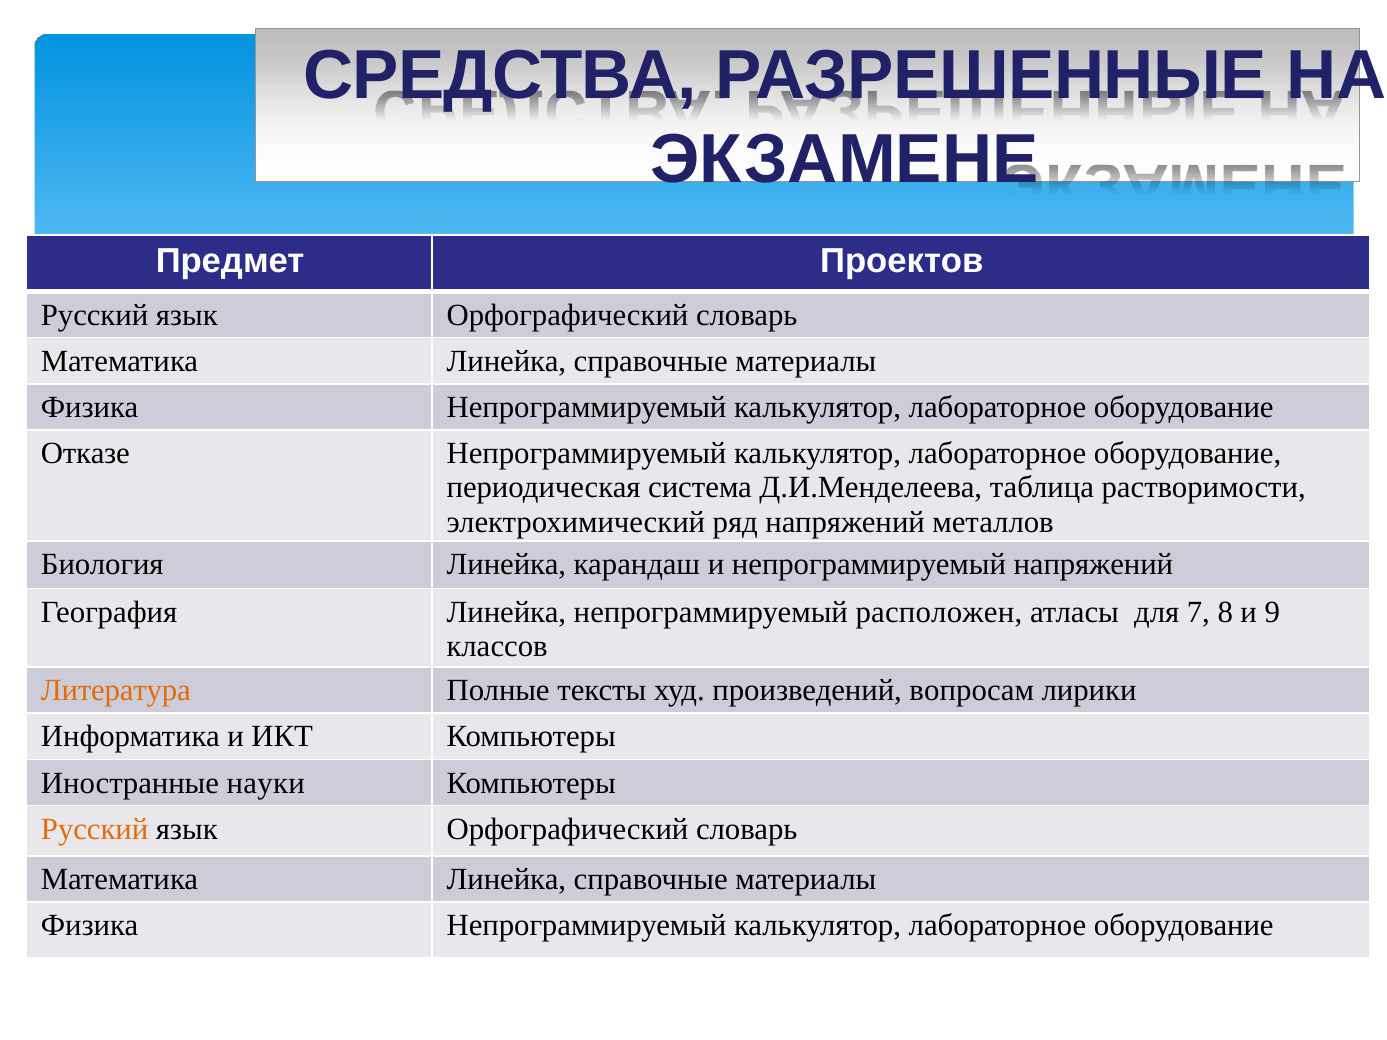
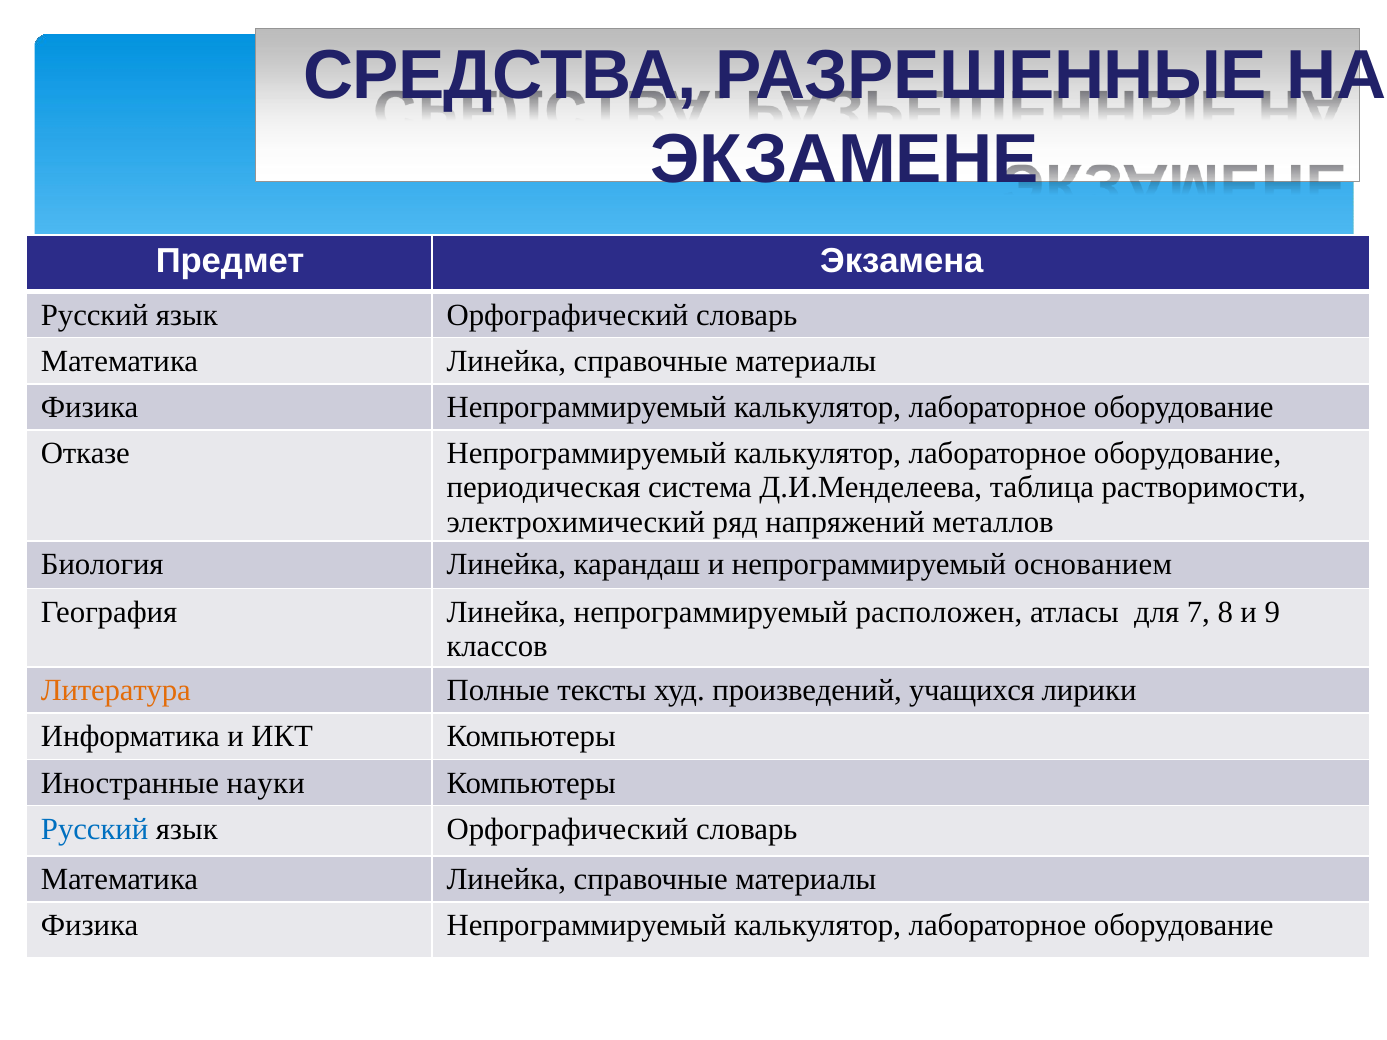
Проектов: Проектов -> Экзамена (902, 261)
непрограммируемый напряжений: напряжений -> основанием (1093, 565)
вопросам: вопросам -> учащихся (972, 691)
Русский colour: orange -> blue (95, 829)
